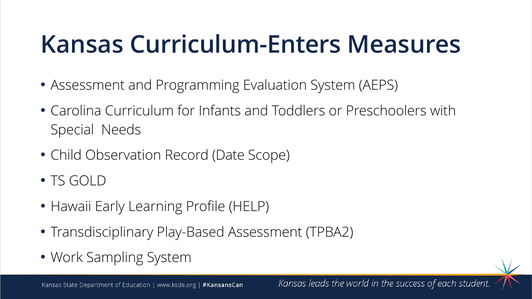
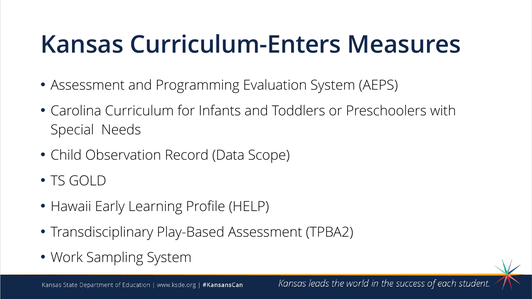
Date: Date -> Data (228, 155)
